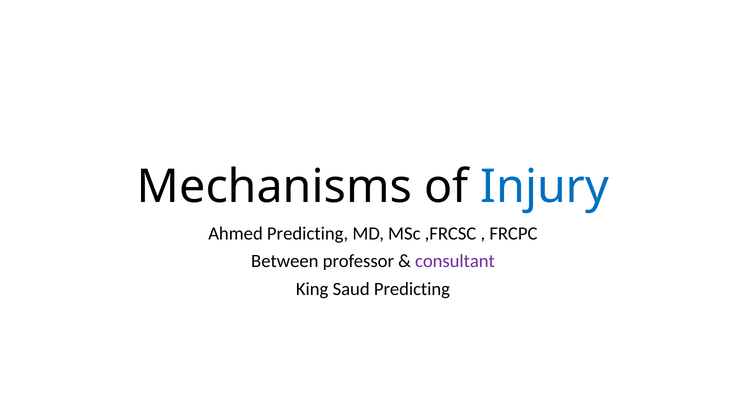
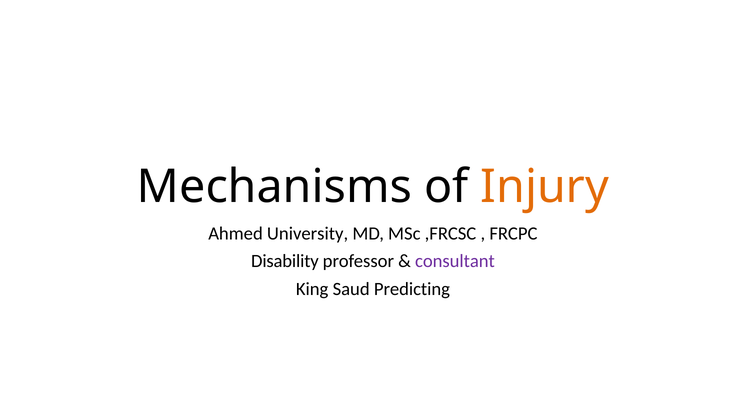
Injury colour: blue -> orange (545, 186)
Ahmed Predicting: Predicting -> University (308, 233)
Between: Between -> Disability (285, 261)
